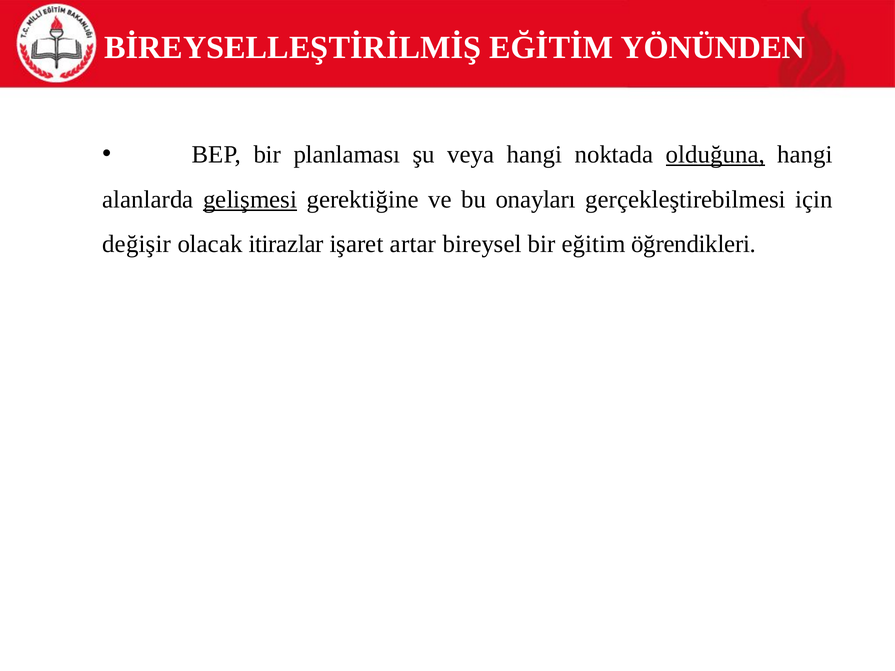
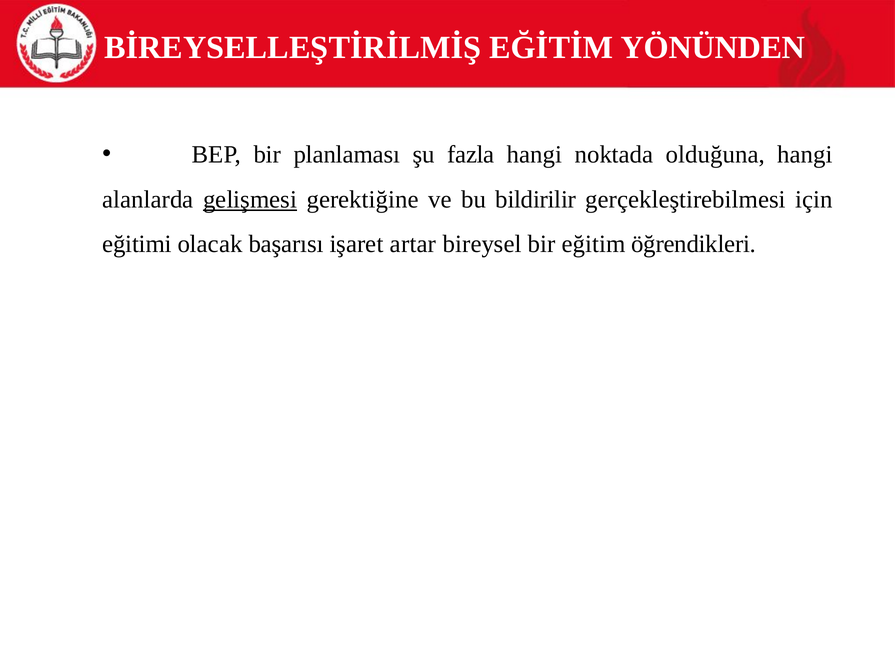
veya: veya -> fazla (471, 155)
olduğuna underline: present -> none (715, 155)
onayları: onayları -> bildirilir (536, 200)
değişir: değişir -> eğitimi (137, 244)
itirazlar: itirazlar -> başarısı (286, 244)
